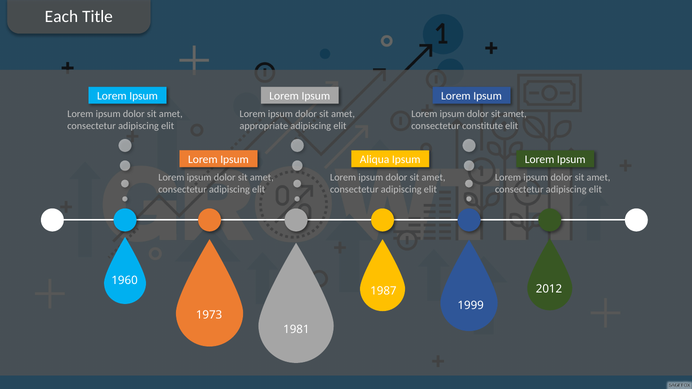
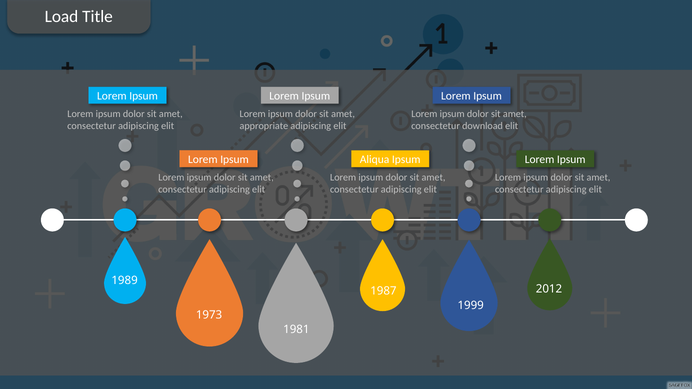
Each: Each -> Load (62, 16)
constitute: constitute -> download (483, 126)
1960: 1960 -> 1989 (125, 281)
